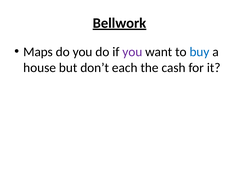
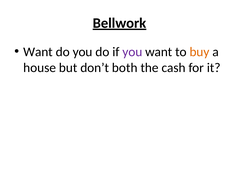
Maps: Maps -> Want (38, 52)
buy colour: blue -> orange (199, 52)
each: each -> both (125, 68)
